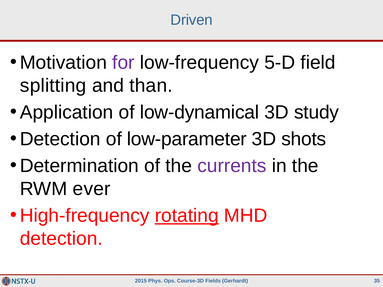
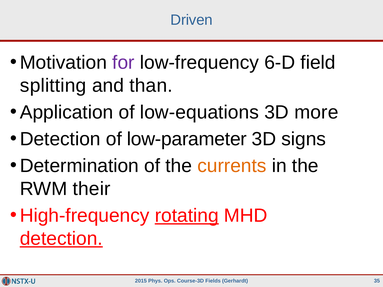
5-D: 5-D -> 6-D (280, 63)
low-dynamical: low-dynamical -> low-equations (199, 112)
study: study -> more (316, 112)
shots: shots -> signs (304, 139)
currents colour: purple -> orange (232, 166)
ever: ever -> their (92, 189)
detection underline: none -> present (61, 239)
